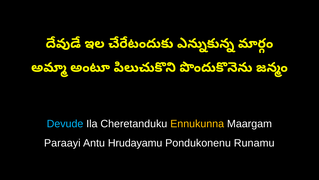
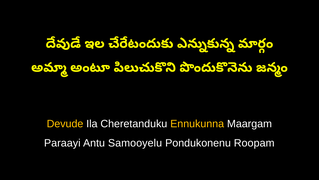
Devude colour: light blue -> yellow (65, 124)
Hrudayamu: Hrudayamu -> Samooyelu (135, 143)
Runamu: Runamu -> Roopam (254, 143)
